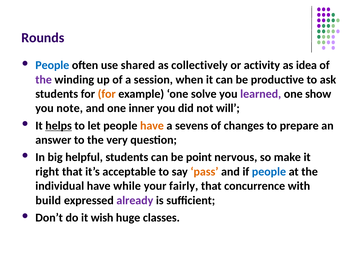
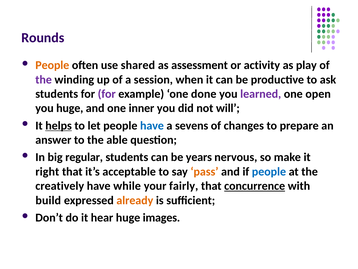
People colour: blue -> orange (52, 65)
collectively: collectively -> assessment (200, 65)
idea: idea -> play (306, 65)
for colour: orange -> purple (107, 94)
solve: solve -> done (204, 94)
show: show -> open (318, 94)
you note: note -> huge (70, 108)
have colour: orange -> blue (152, 125)
very: very -> able (117, 140)
helpful: helpful -> regular (84, 157)
point: point -> years (199, 157)
individual: individual -> creatively (60, 186)
concurrence underline: none -> present (255, 186)
already colour: purple -> orange (135, 200)
wish: wish -> hear (102, 217)
classes: classes -> images (161, 217)
